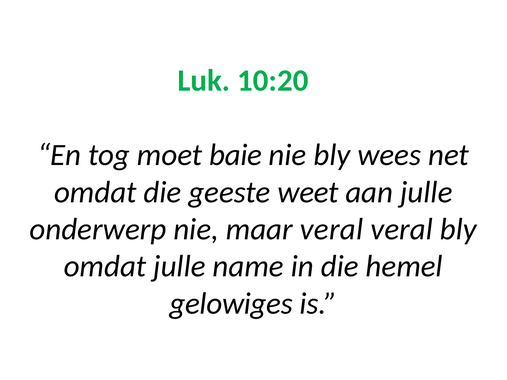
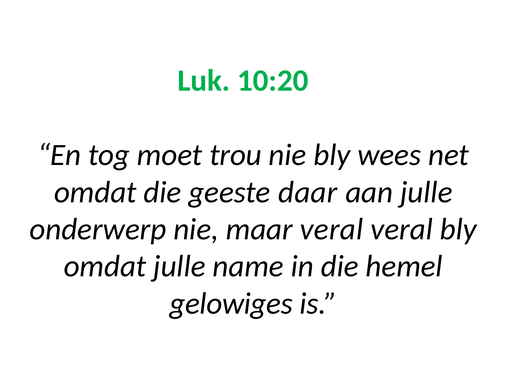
baie: baie -> trou (236, 155)
weet: weet -> daar (308, 192)
